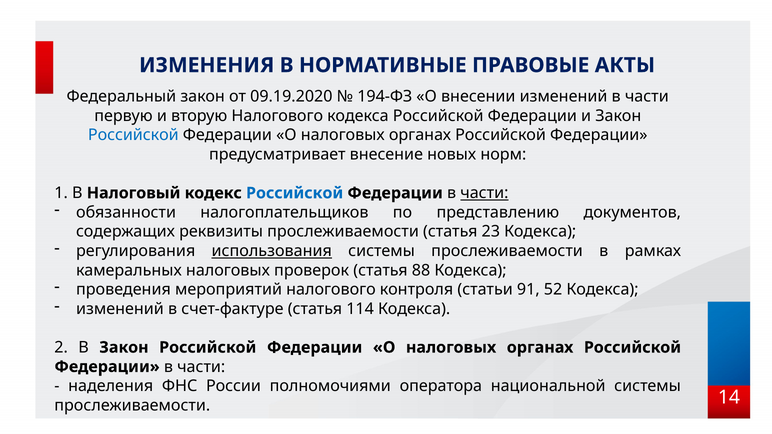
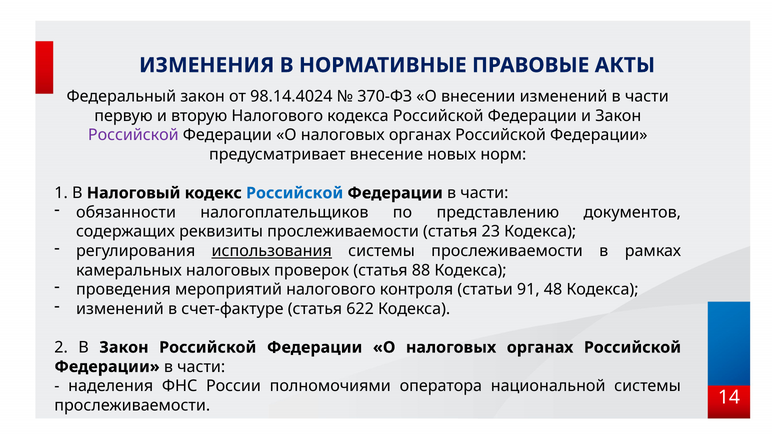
09.19.2020: 09.19.2020 -> 98.14.4024 (291, 97)
194-ФЗ: 194-ФЗ -> 370-ФЗ (385, 97)
Российской colour: blue -> purple (133, 135)
части underline: present -> none (484, 193)
52: 52 -> 48 (553, 290)
114: 114 -> 622 (360, 309)
